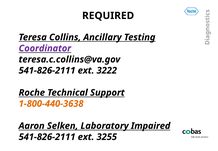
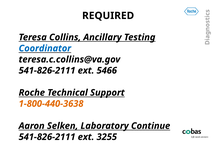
Coordinator colour: purple -> blue (45, 48)
3222: 3222 -> 5466 (107, 70)
Impaired: Impaired -> Continue (151, 126)
